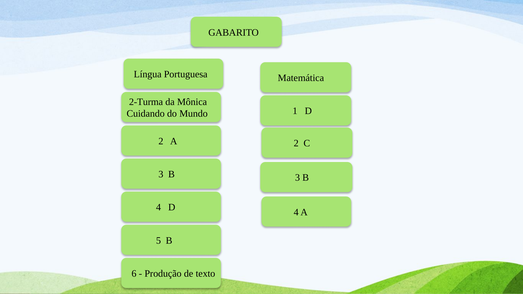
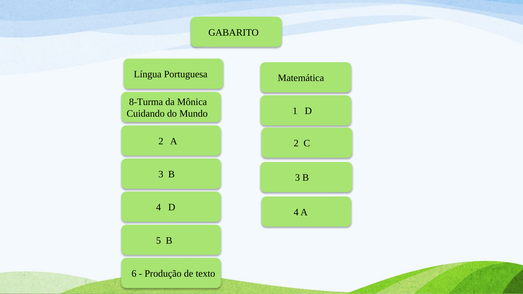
2-Turma: 2-Turma -> 8-Turma (146, 102)
